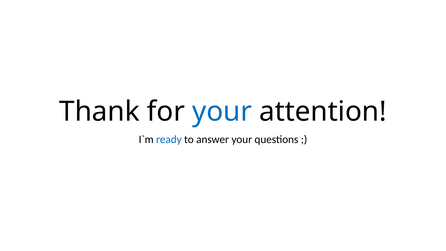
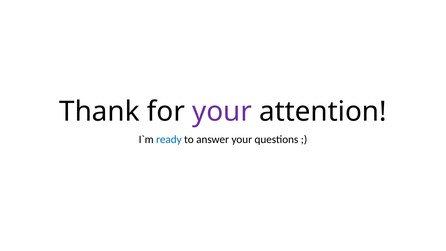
your colour: blue -> purple (222, 111)
